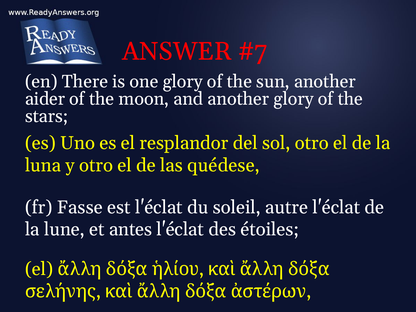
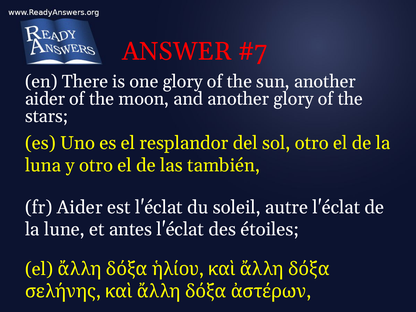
quédese: quédese -> también (224, 165)
fr Fasse: Fasse -> Aider (80, 207)
